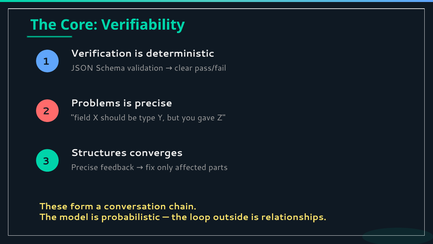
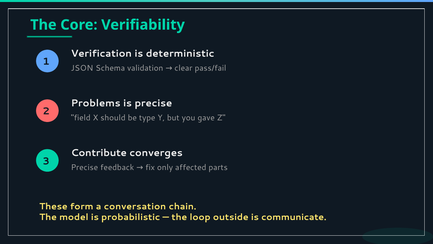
Structures: Structures -> Contribute (99, 153)
relationships: relationships -> communicate (294, 217)
